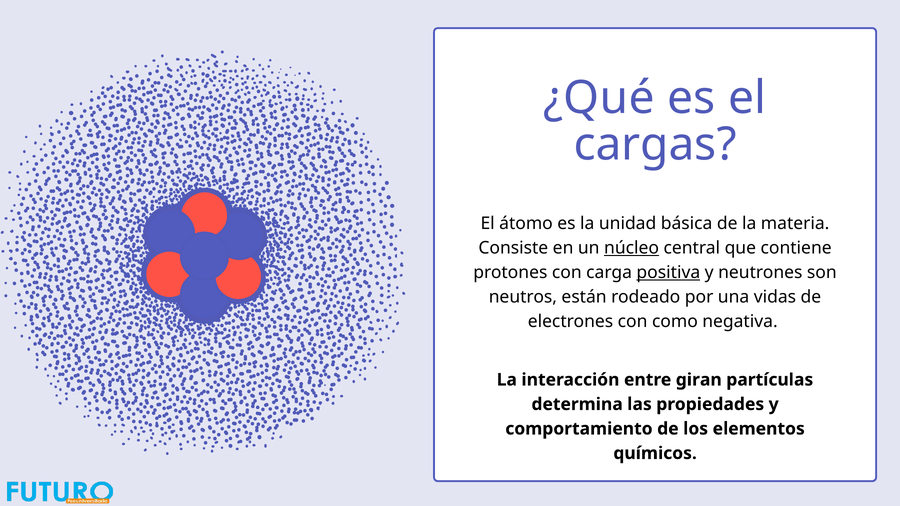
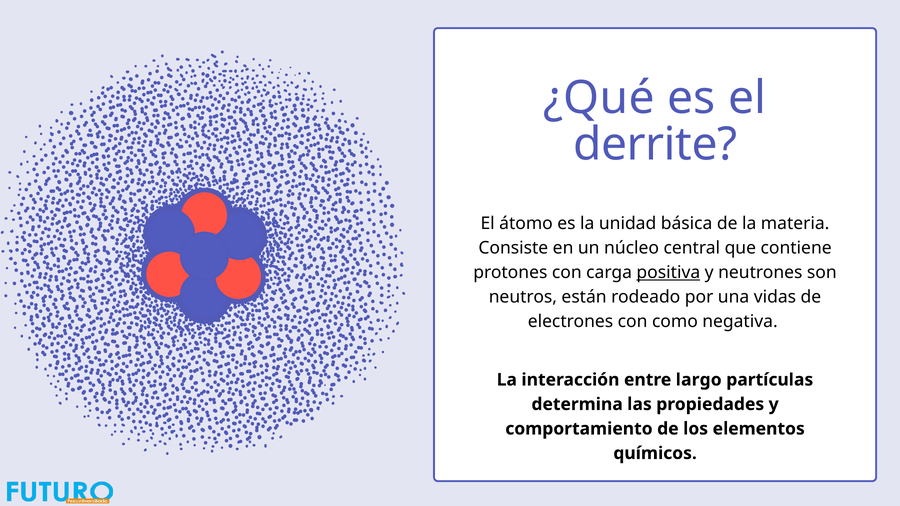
cargas: cargas -> derrite (655, 144)
núcleo underline: present -> none (632, 248)
giran: giran -> largo (699, 380)
